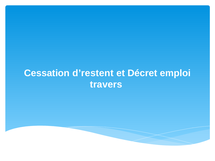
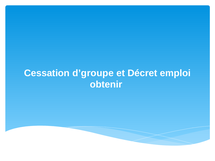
d’restent: d’restent -> d’groupe (93, 73)
travers: travers -> obtenir (106, 85)
